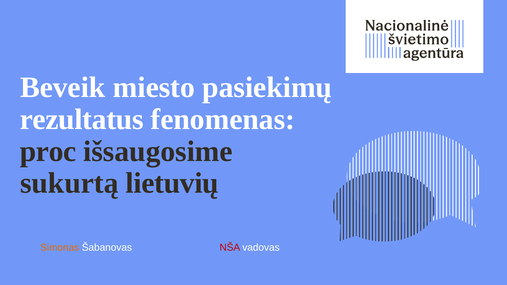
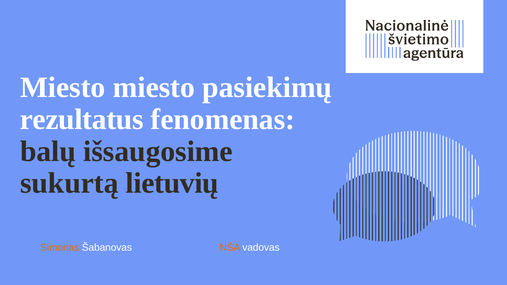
Beveik: Beveik -> Miesto (63, 87)
proc: proc -> balų (48, 151)
NŠA colour: red -> orange (230, 248)
